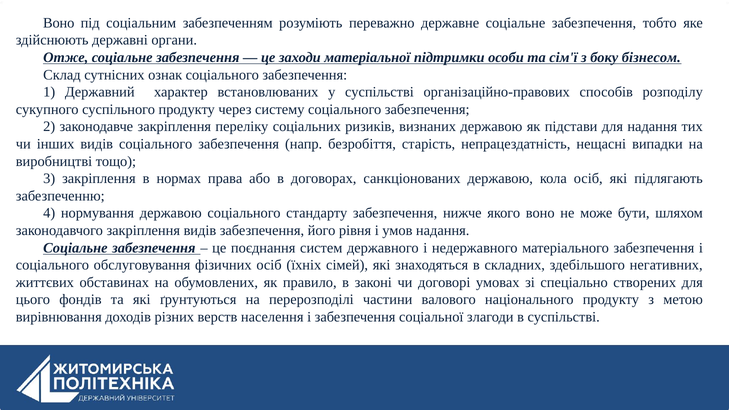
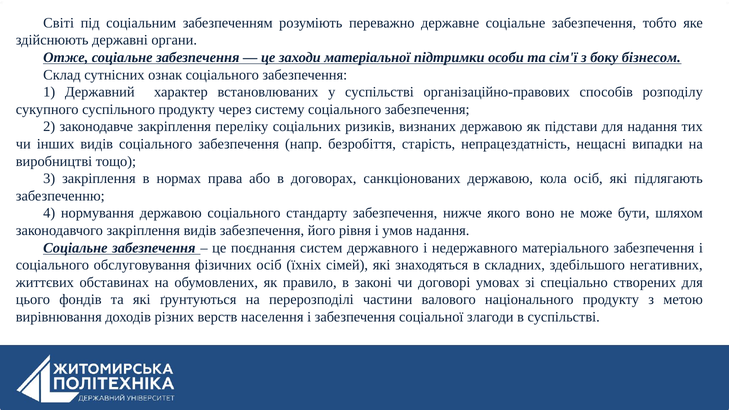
Воно: Воно -> Світі (59, 23)
